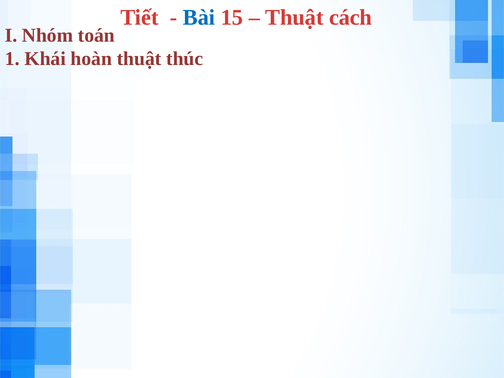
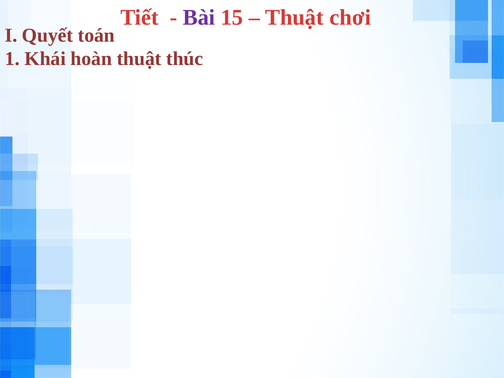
Bài colour: blue -> purple (199, 17)
cách: cách -> chơi (350, 17)
Nhóm: Nhóm -> Quyết (47, 35)
